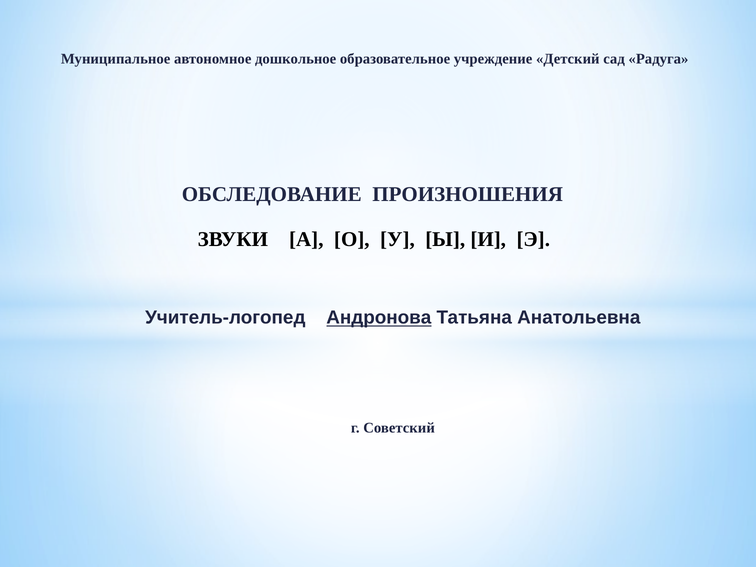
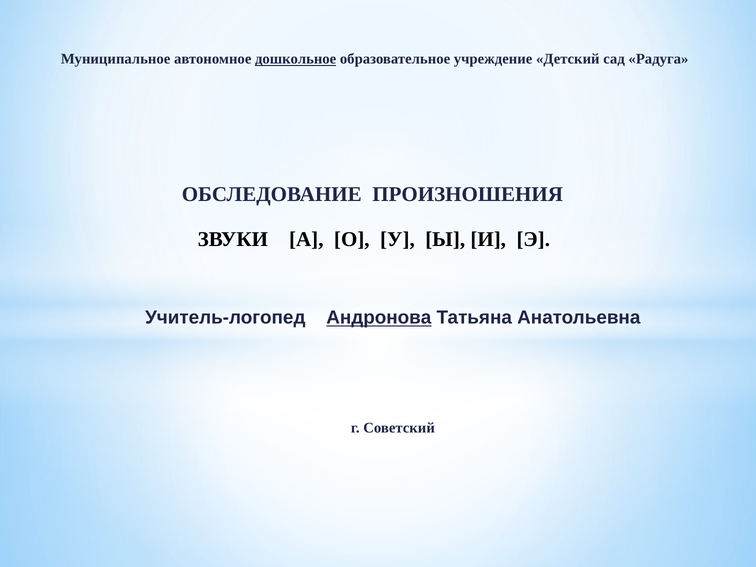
дошкольное underline: none -> present (296, 59)
